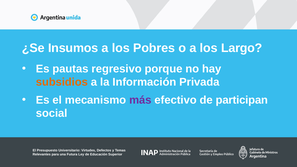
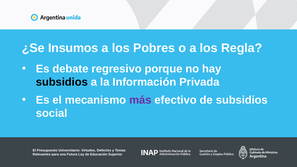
Largo: Largo -> Regla (242, 48)
pautas: pautas -> debate (70, 69)
subsidios colour: orange -> black (62, 82)
de participan: participan -> subsidios (242, 100)
